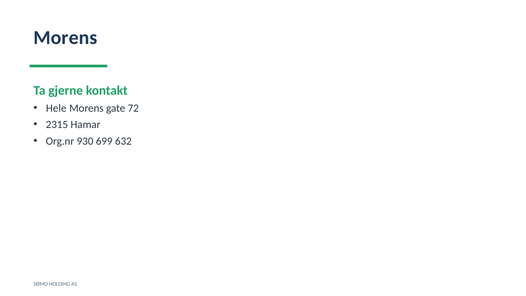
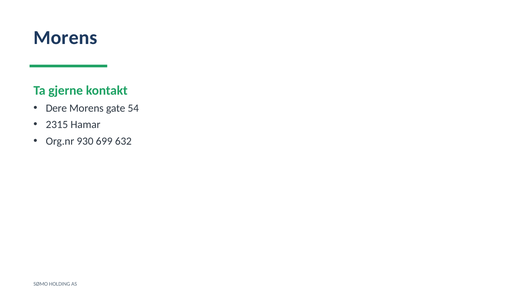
Hele: Hele -> Dere (56, 108)
72: 72 -> 54 (133, 108)
